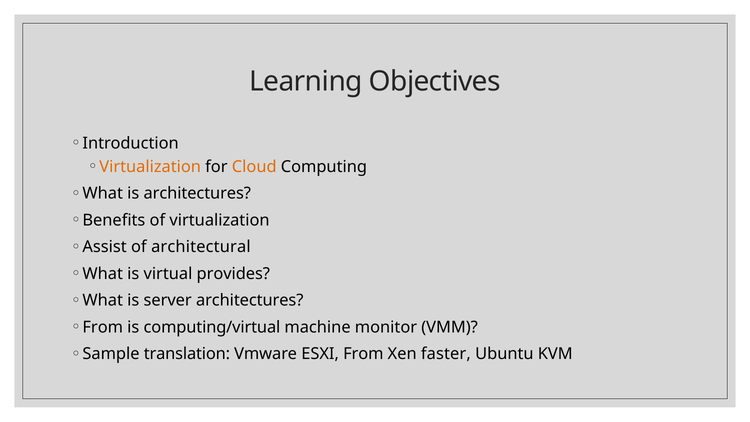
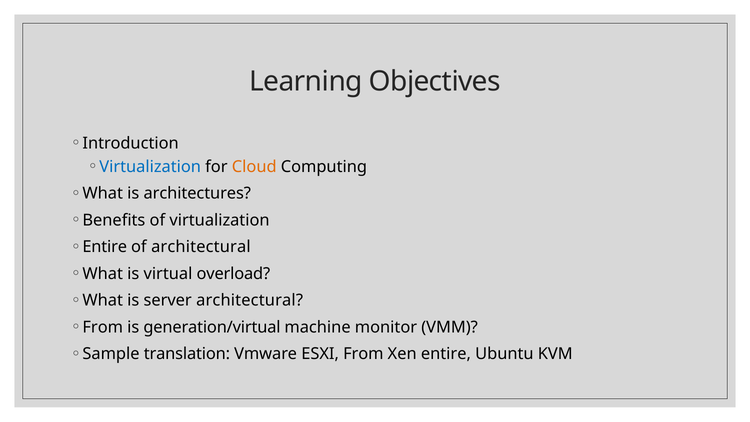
Virtualization colour: orange -> blue (150, 167)
Assist: Assist -> Entire (105, 247)
provides: provides -> overload (233, 274)
server architectures: architectures -> architectural (250, 300)
computing/virtual: computing/virtual -> generation/virtual (212, 327)
Xen faster: faster -> entire (446, 354)
